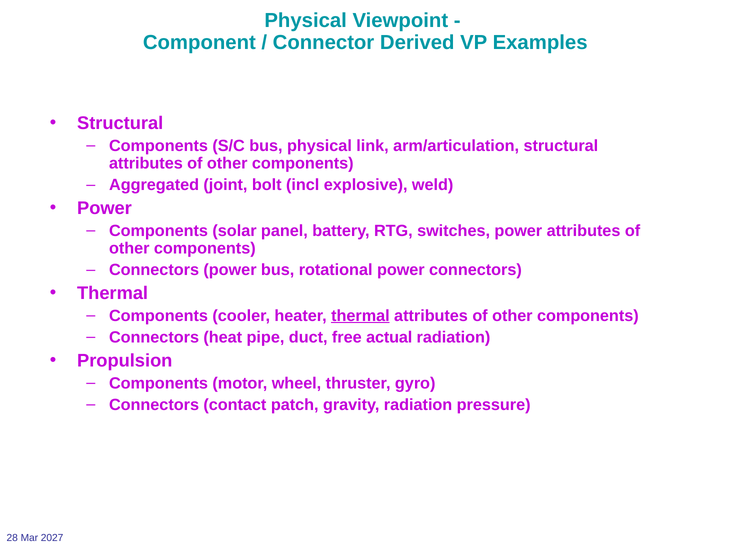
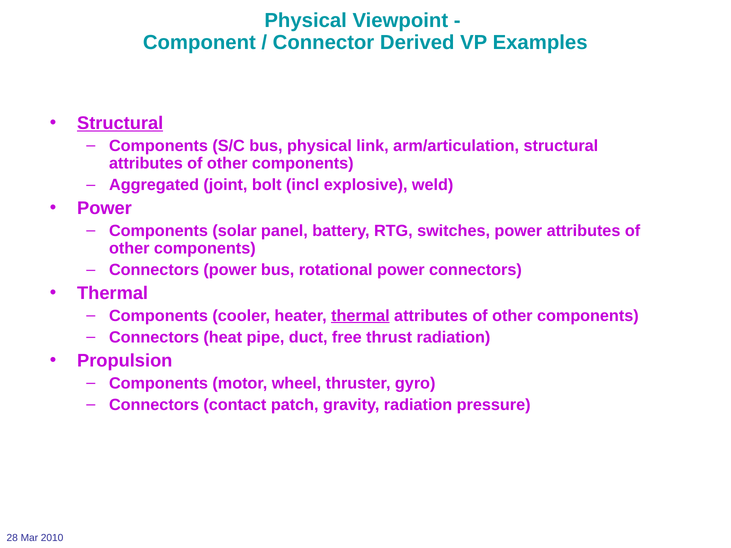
Structural underline: none -> present (120, 123)
actual: actual -> thrust (389, 337)
2027: 2027 -> 2010 (52, 538)
